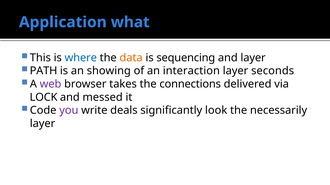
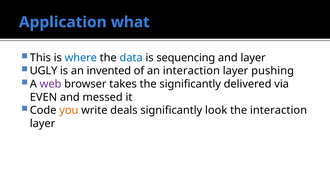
data colour: orange -> blue (131, 58)
PATH: PATH -> UGLY (44, 71)
showing: showing -> invented (109, 71)
seconds: seconds -> pushing (273, 71)
the connections: connections -> significantly (190, 84)
LOCK: LOCK -> EVEN (43, 98)
you colour: purple -> orange (69, 111)
the necessarily: necessarily -> interaction (279, 111)
